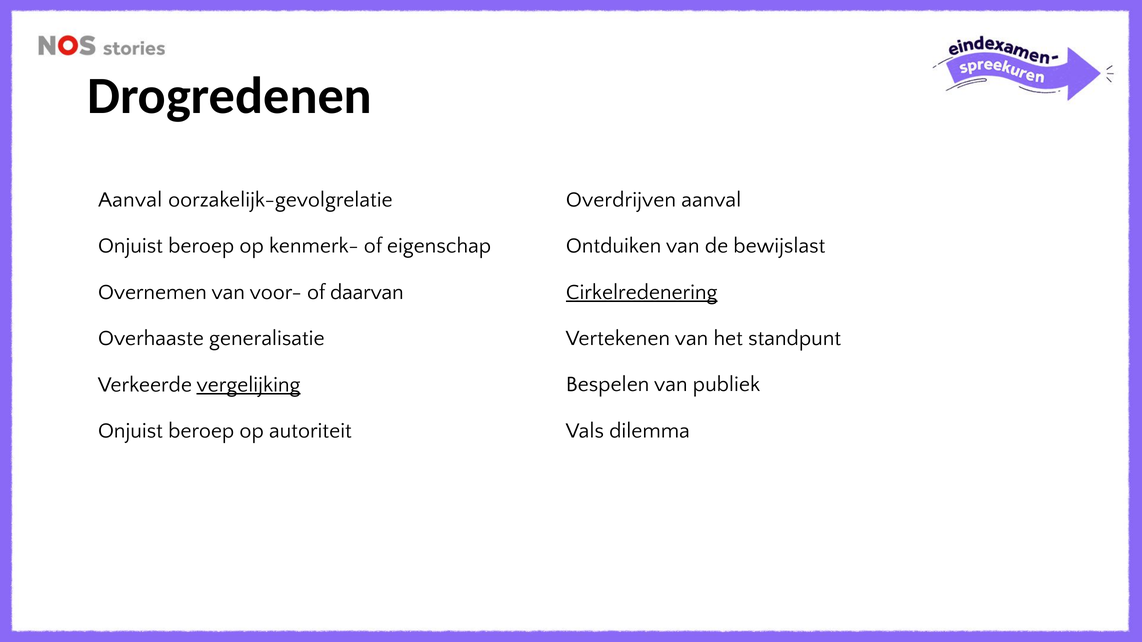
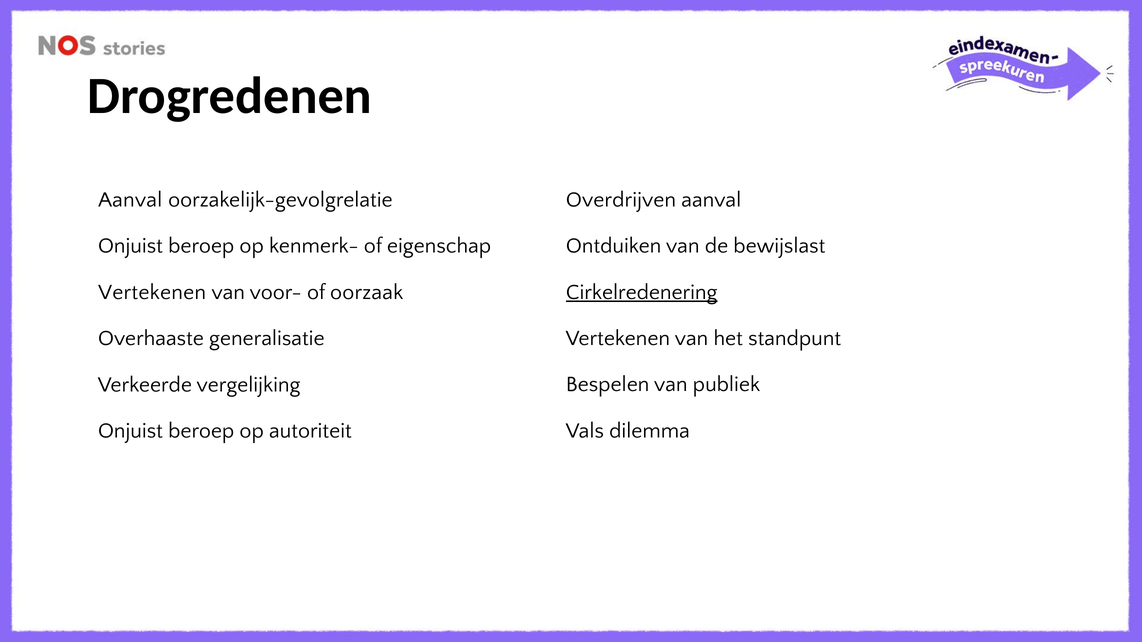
Overnemen: Overnemen -> Vertekenen (152, 292)
daarvan: daarvan -> oorzaak (367, 292)
vergelijking underline: present -> none (249, 385)
